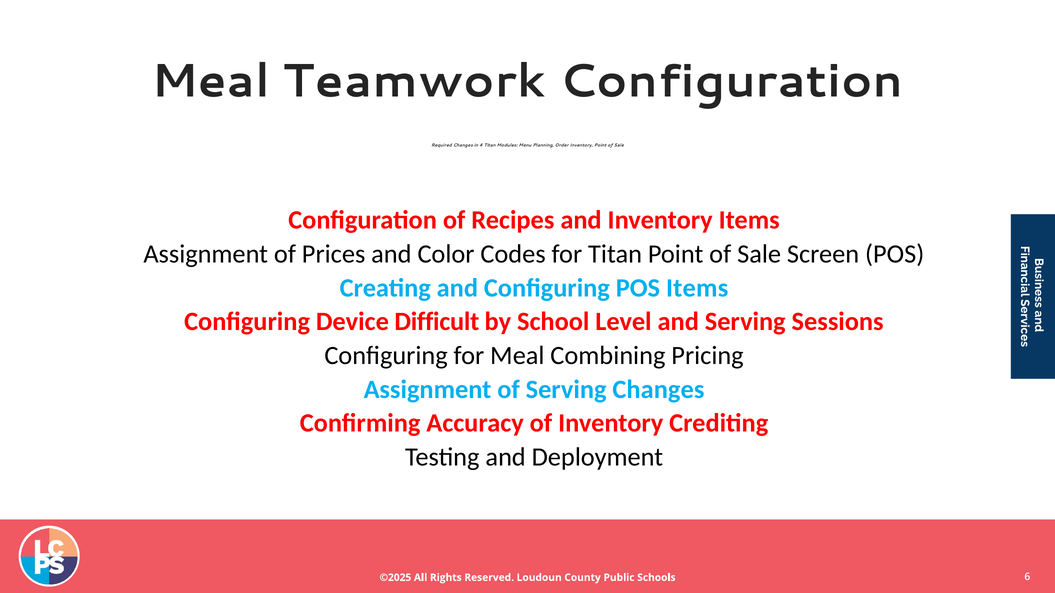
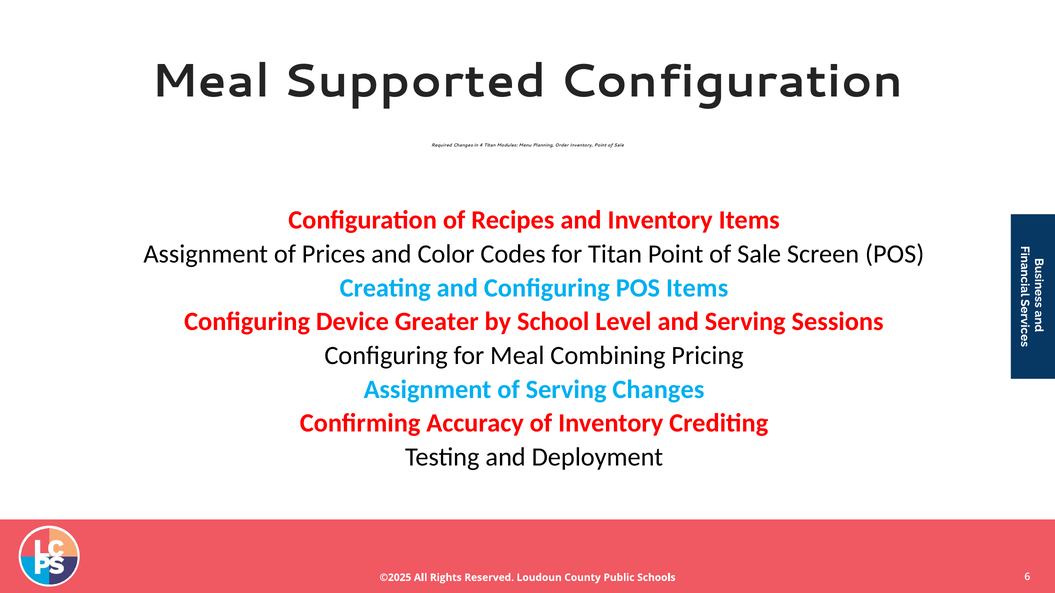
Teamwork: Teamwork -> Supported (414, 81)
Difficult: Difficult -> Greater (437, 322)
